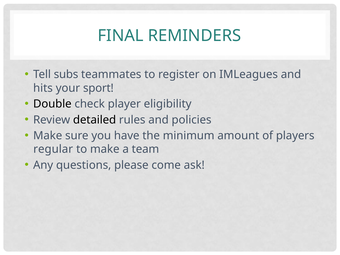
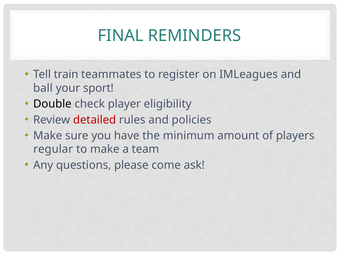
subs: subs -> train (66, 74)
hits: hits -> ball (43, 88)
detailed colour: black -> red (95, 120)
